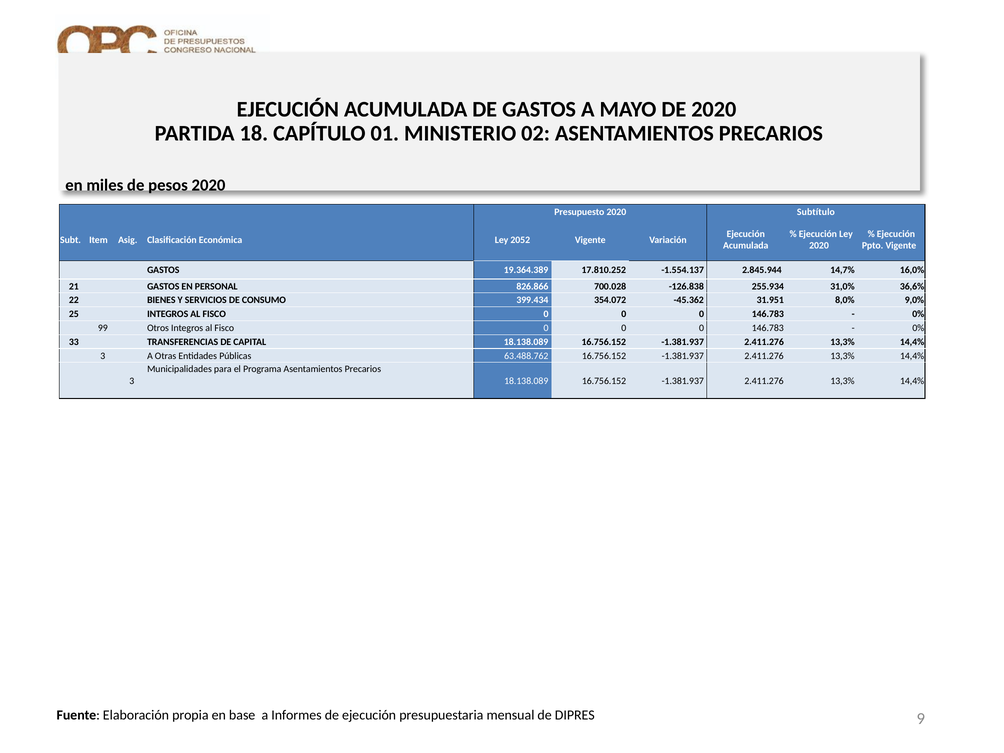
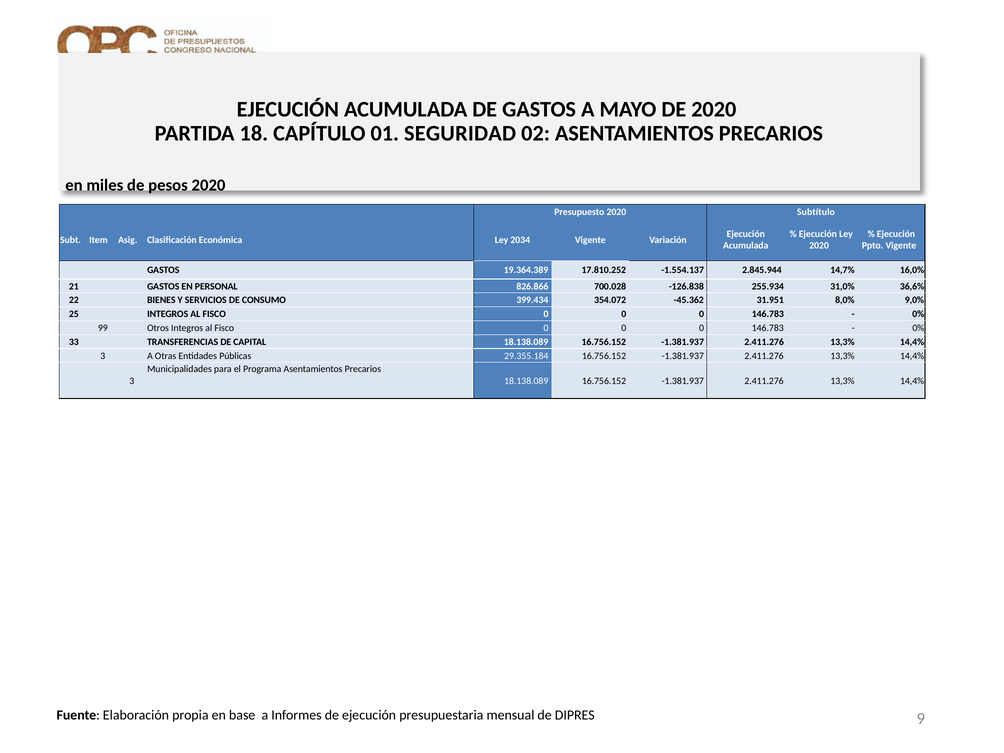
MINISTERIO: MINISTERIO -> SEGURIDAD (460, 133)
2052: 2052 -> 2034 (520, 240)
63.488.762: 63.488.762 -> 29.355.184 (526, 356)
